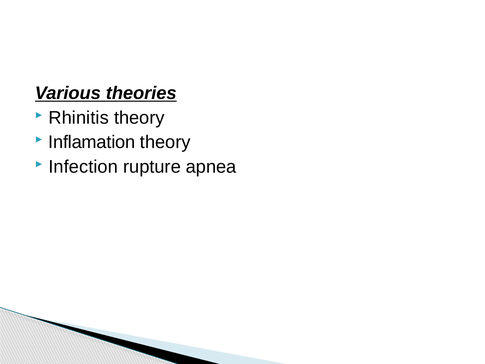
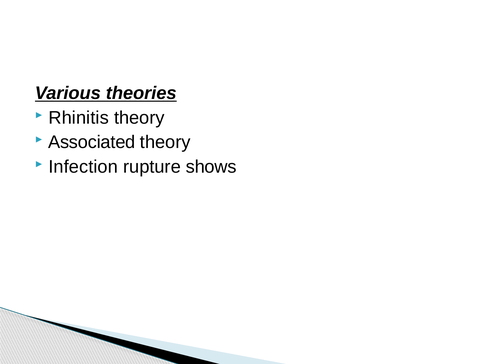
Inflamation: Inflamation -> Associated (92, 142)
apnea: apnea -> shows (211, 167)
